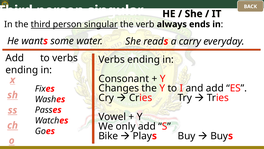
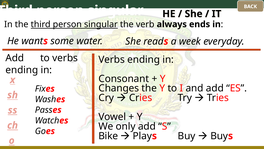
carry: carry -> week (190, 41)
